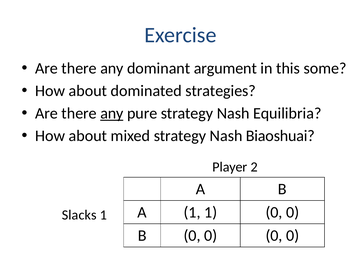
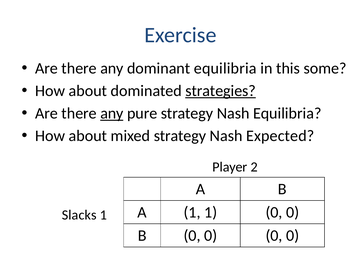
dominant argument: argument -> equilibria (225, 68)
strategies underline: none -> present (221, 91)
Biaoshuai: Biaoshuai -> Expected (280, 136)
